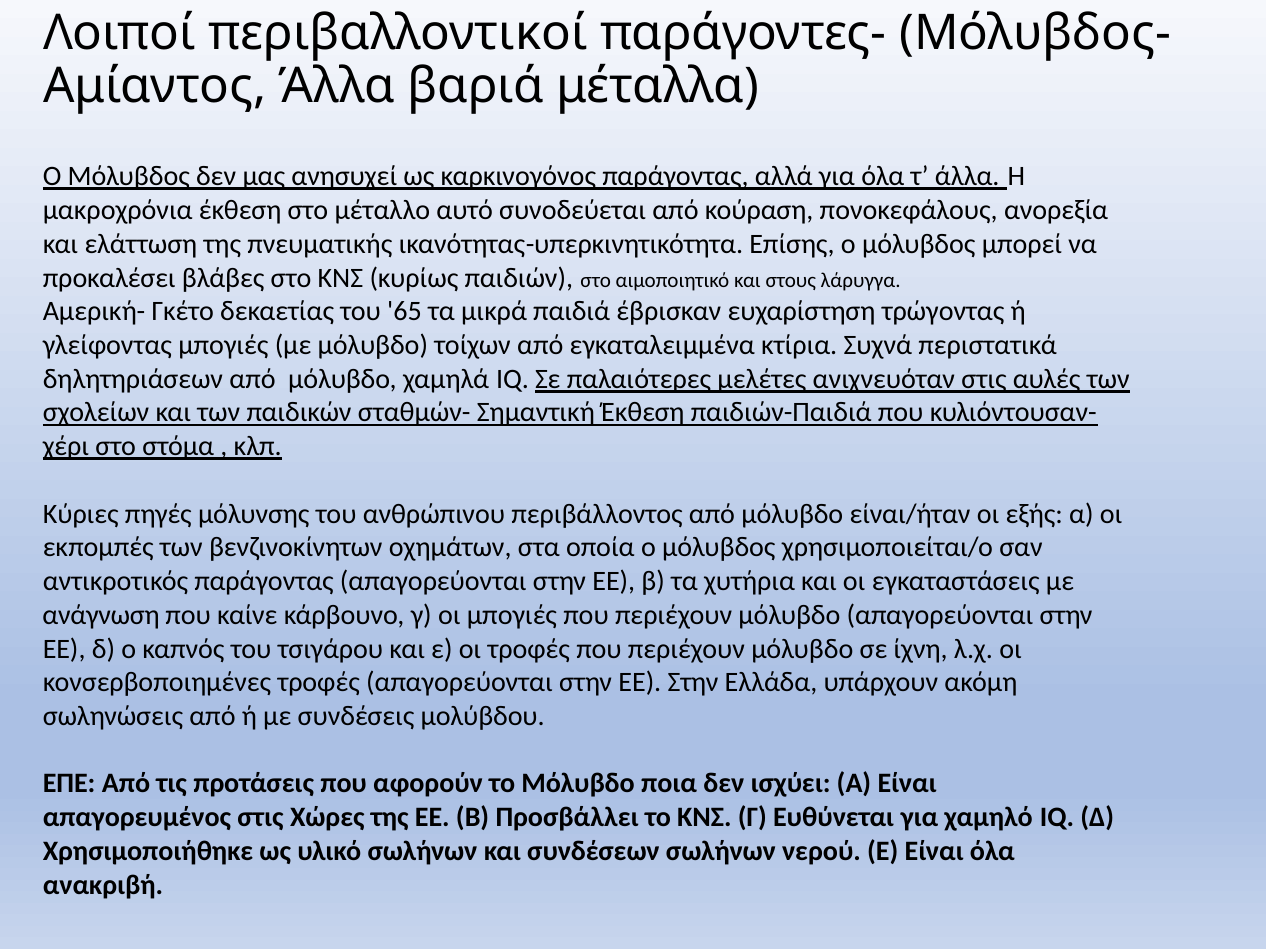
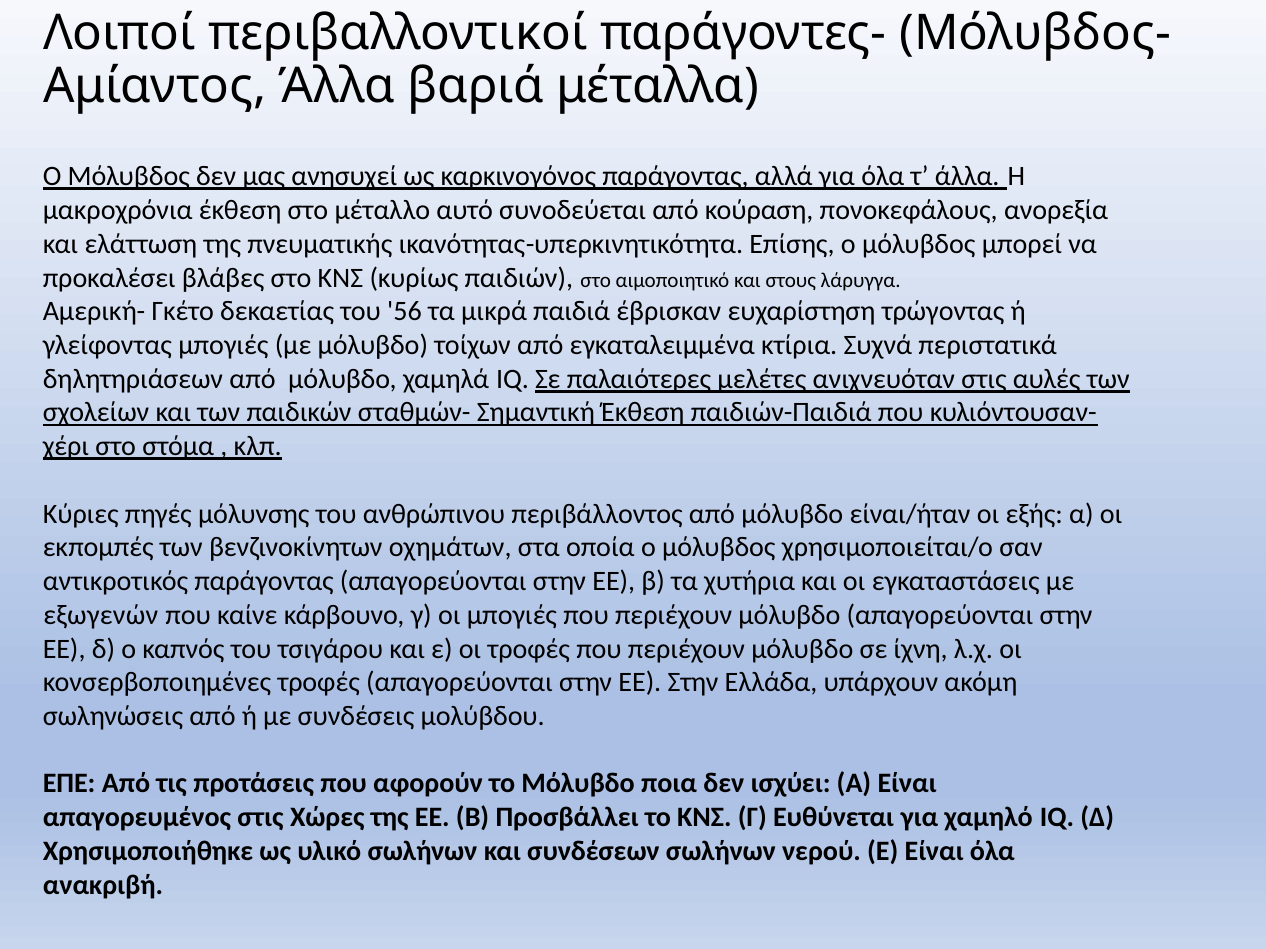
65: 65 -> 56 (405, 312)
ανάγνωση: ανάγνωση -> εξωγενών (101, 615)
